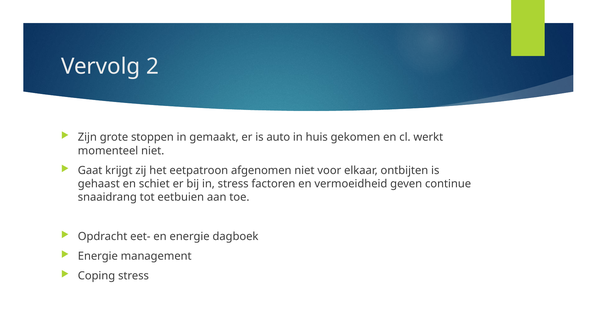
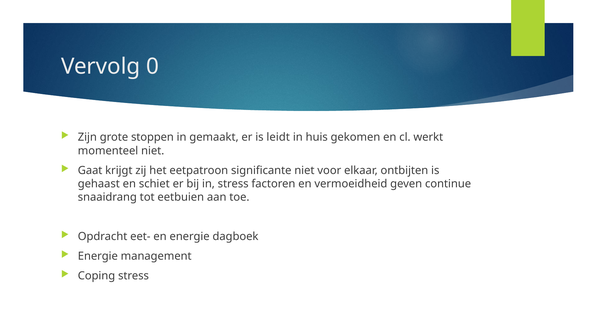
2: 2 -> 0 (152, 67)
auto: auto -> leidt (278, 137)
afgenomen: afgenomen -> significante (261, 170)
